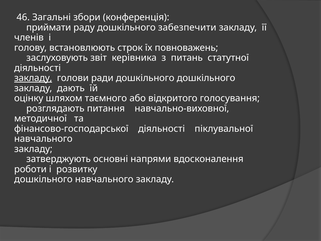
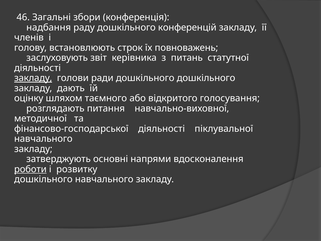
приймати: приймати -> надбання (49, 27)
забезпечити: забезпечити -> конференцій (187, 27)
роботи underline: none -> present (30, 169)
